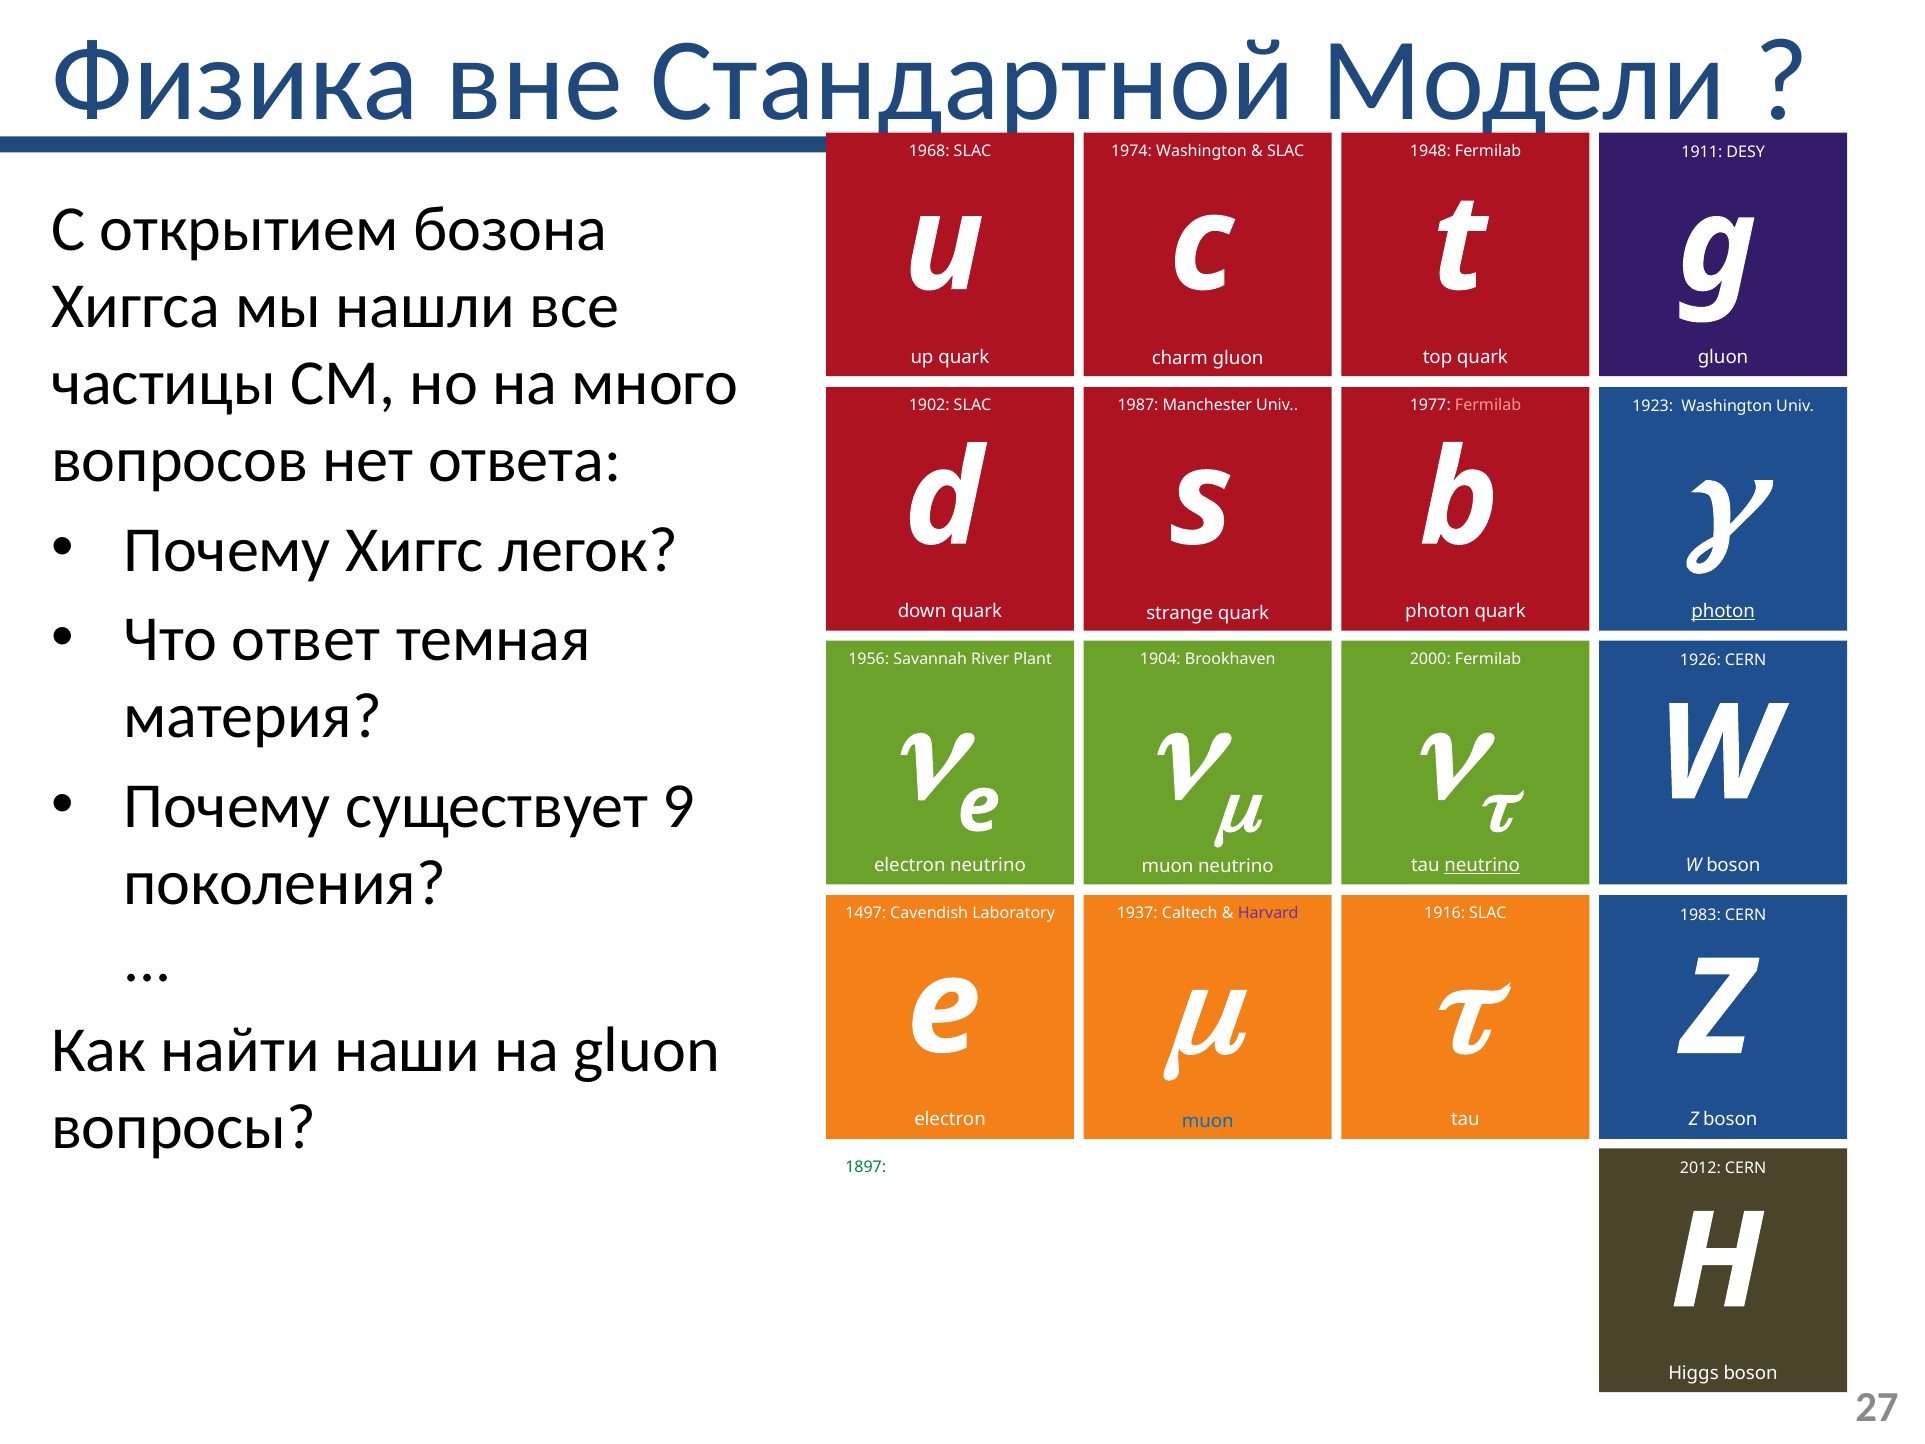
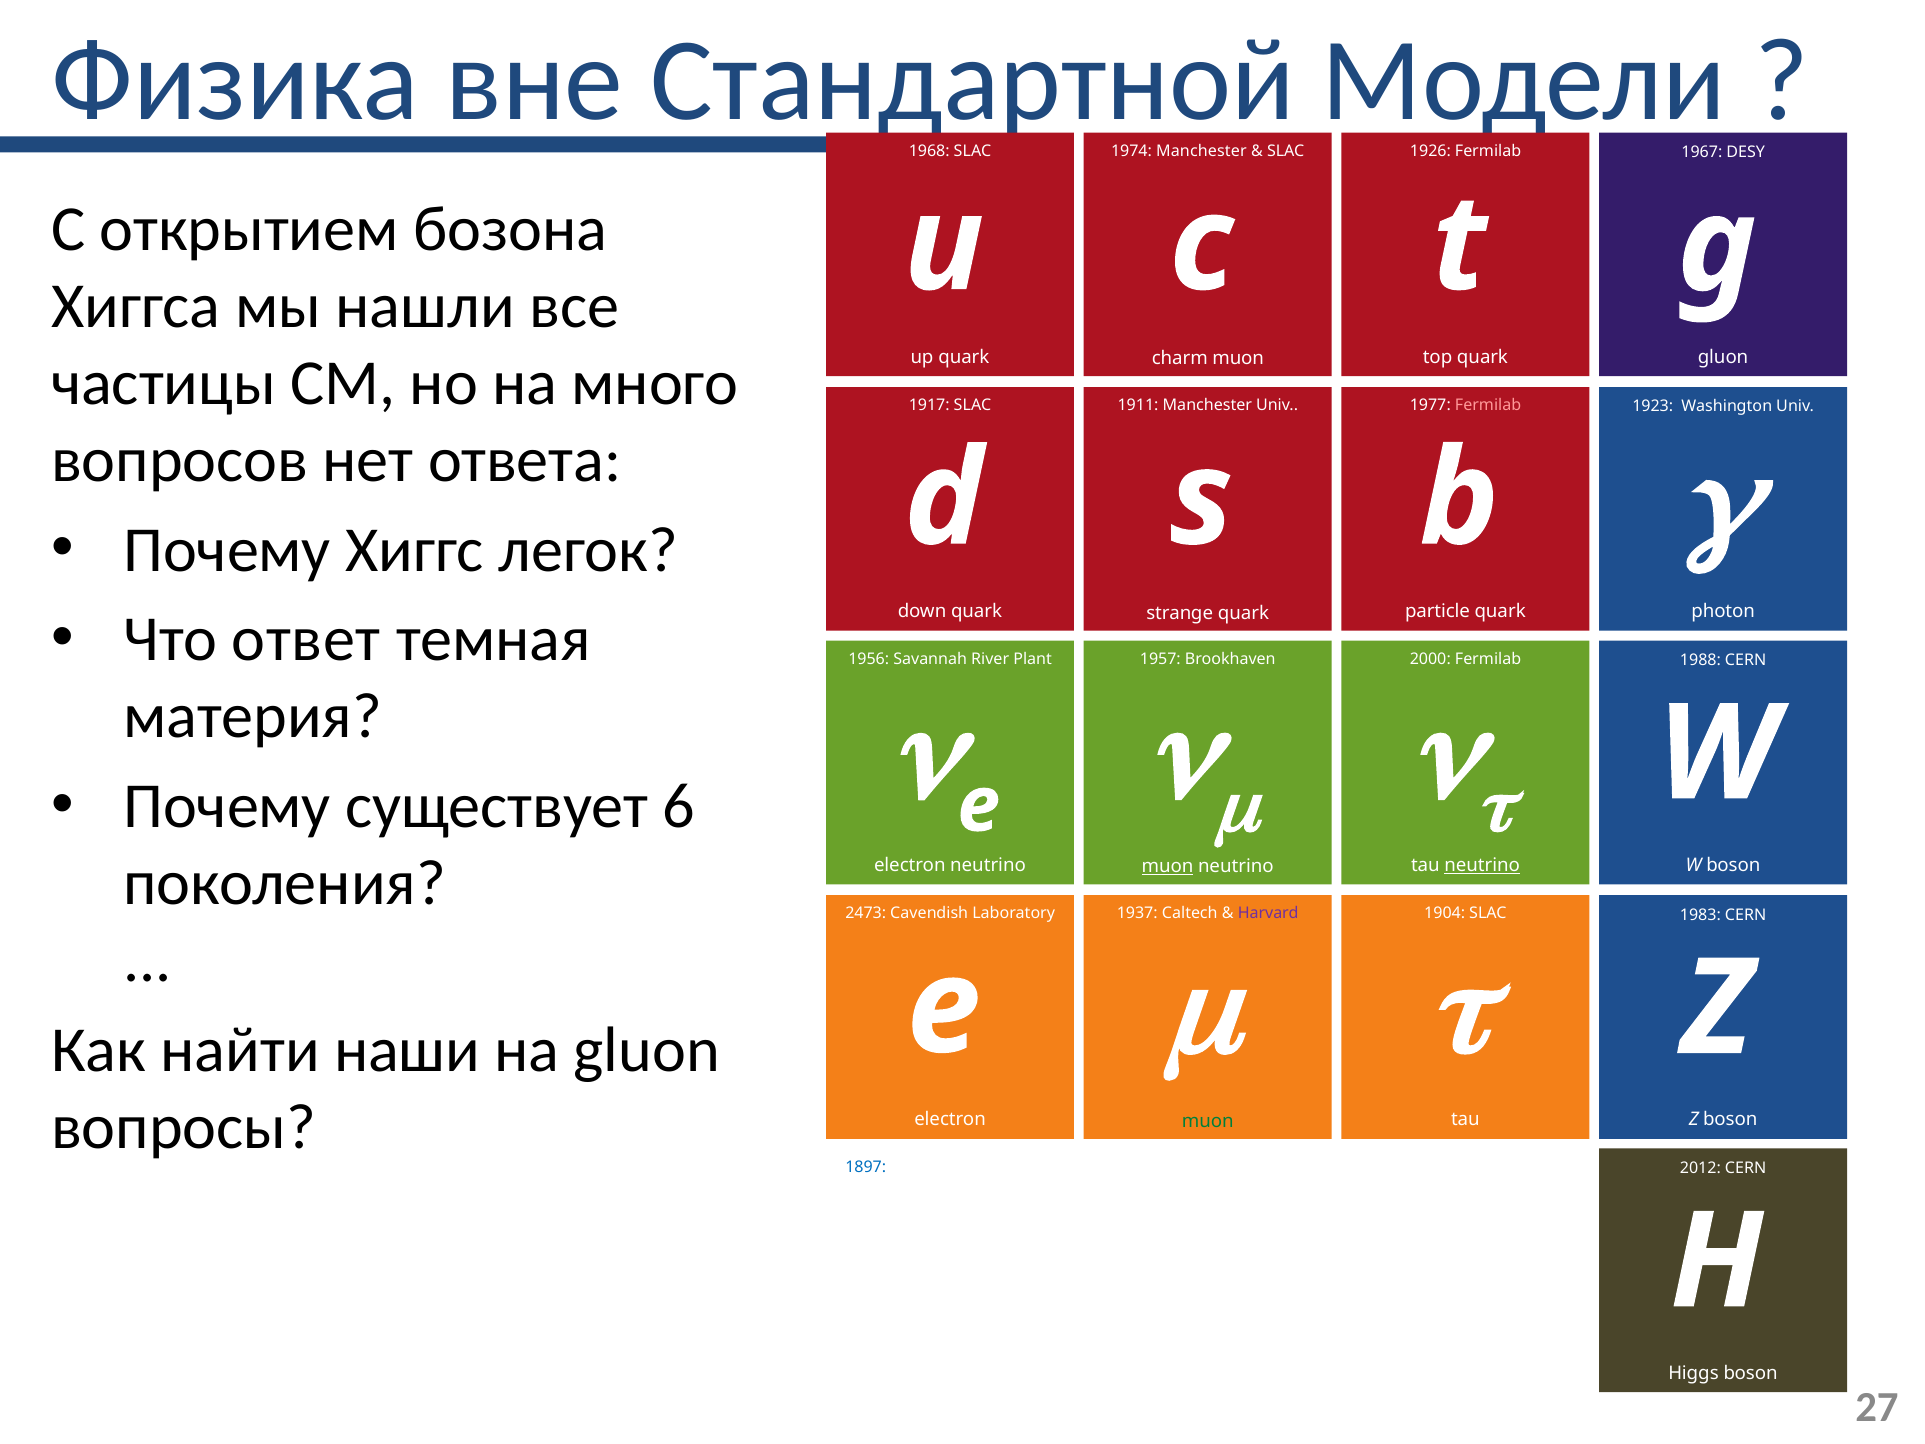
1974 Washington: Washington -> Manchester (1201, 151)
1948: 1948 -> 1926 (1430, 151)
1911: 1911 -> 1967 (1702, 152)
charm gluon: gluon -> muon (1238, 358)
1987: 1987 -> 1911 (1138, 405)
1902: 1902 -> 1917 (929, 405)
photon: photon -> particle (1437, 611)
photon underline: present -> none (1723, 611)
1904: 1904 -> 1957 (1160, 659)
1926: 1926 -> 1988 (1700, 660)
9: 9 -> 6 (679, 806)
muon underline: none -> present (1168, 866)
1497: 1497 -> 2473 (866, 913)
1916: 1916 -> 1904 (1445, 913)
muon colour: blue -> green (1208, 1121)
1897 colour: green -> blue (866, 1167)
